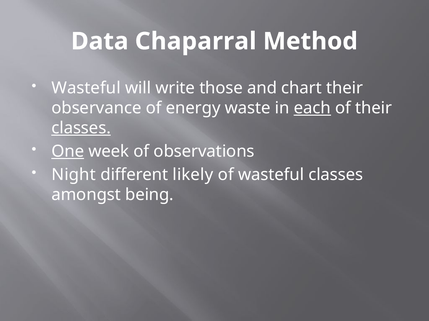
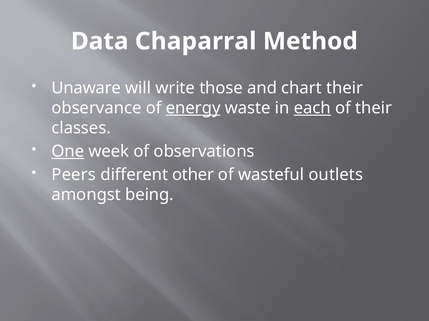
Wasteful: Wasteful -> Unaware (86, 88)
energy underline: none -> present (193, 108)
classes underline: present -> none (81, 128)
Night: Night -> Peers (74, 175)
likely: likely -> other (193, 175)
wasteful classes: classes -> outlets (336, 175)
